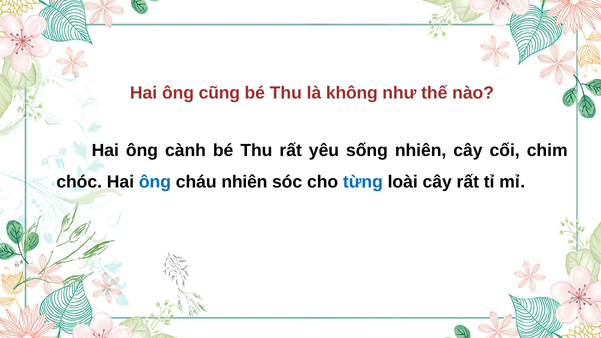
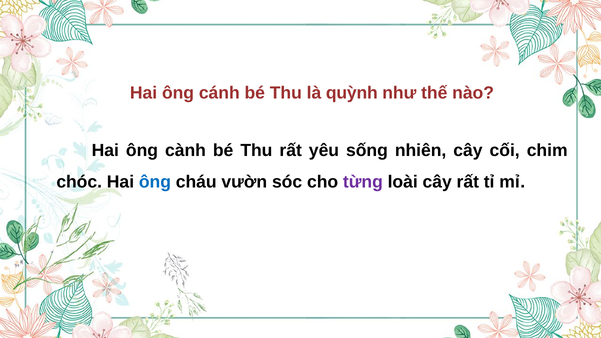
cũng: cũng -> cánh (219, 93)
không: không -> quỳnh (352, 93)
cháu nhiên: nhiên -> vườn (244, 182)
từng colour: blue -> purple (363, 182)
